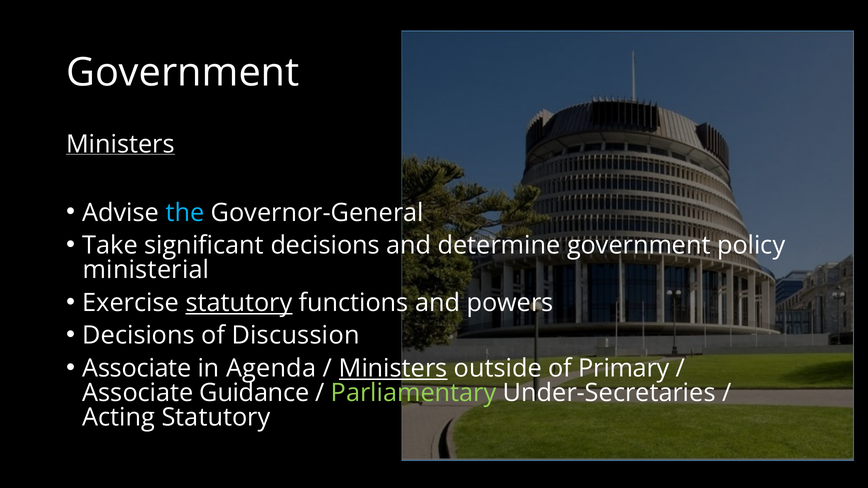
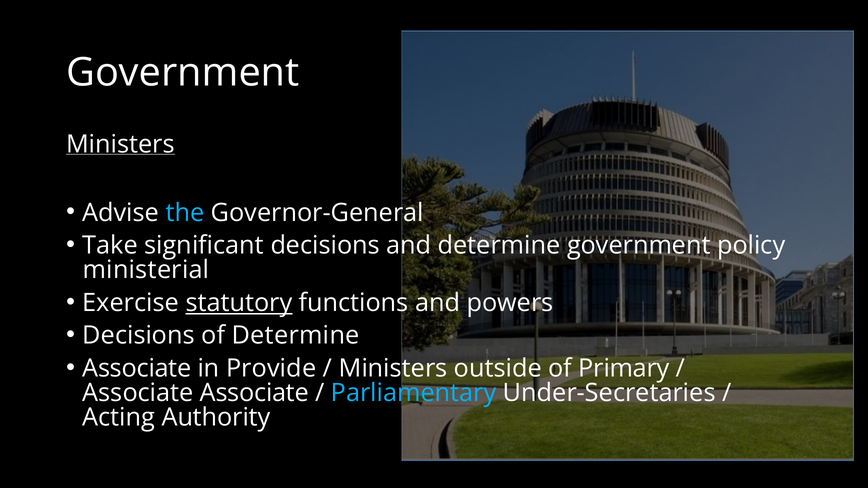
of Discussion: Discussion -> Determine (296, 336)
Agenda: Agenda -> Provide (271, 368)
Ministers underline: present -> none (393, 368)
Associate Guidance: Guidance -> Associate (254, 393)
Parliamentary colour: light green -> light blue (414, 393)
Acting Statutory: Statutory -> Authority (216, 418)
